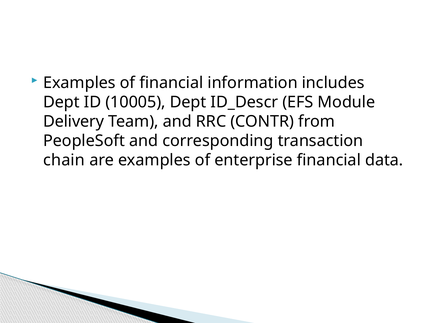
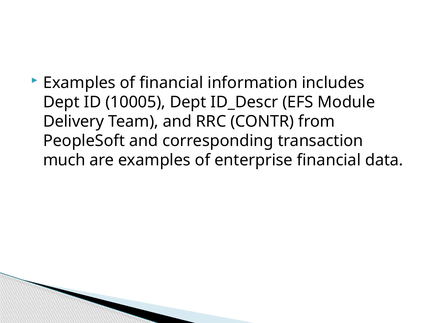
chain: chain -> much (64, 160)
